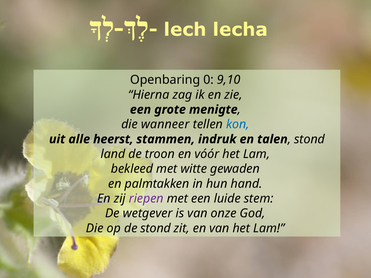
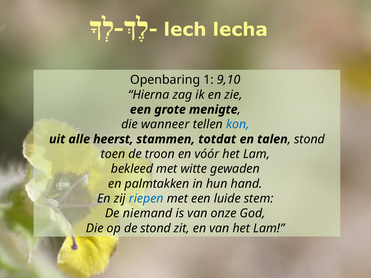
0: 0 -> 1 (209, 80)
indruk: indruk -> totdat (217, 139)
land: land -> toen (113, 154)
riepen colour: purple -> blue (146, 199)
wetgever: wetgever -> niemand (148, 214)
